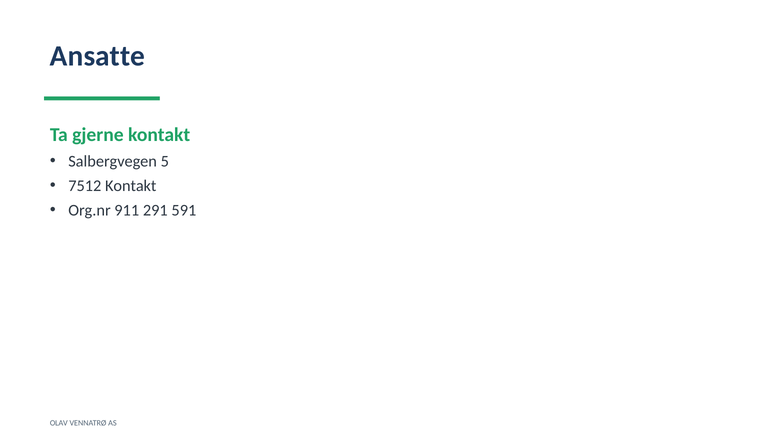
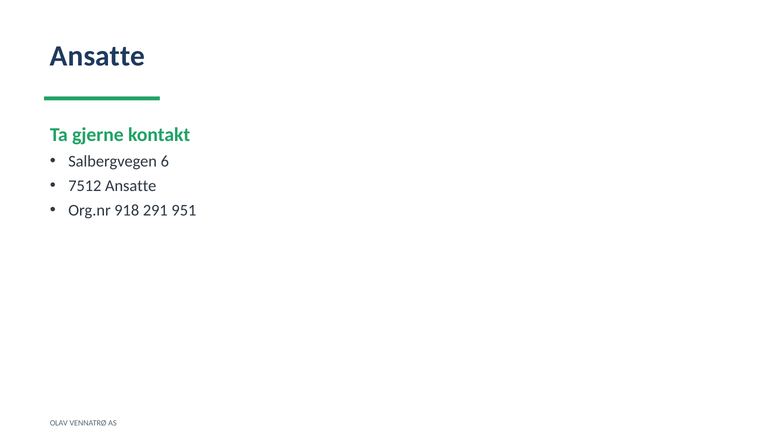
5: 5 -> 6 (165, 161)
7512 Kontakt: Kontakt -> Ansatte (131, 186)
911: 911 -> 918 (127, 210)
591: 591 -> 951 (184, 210)
